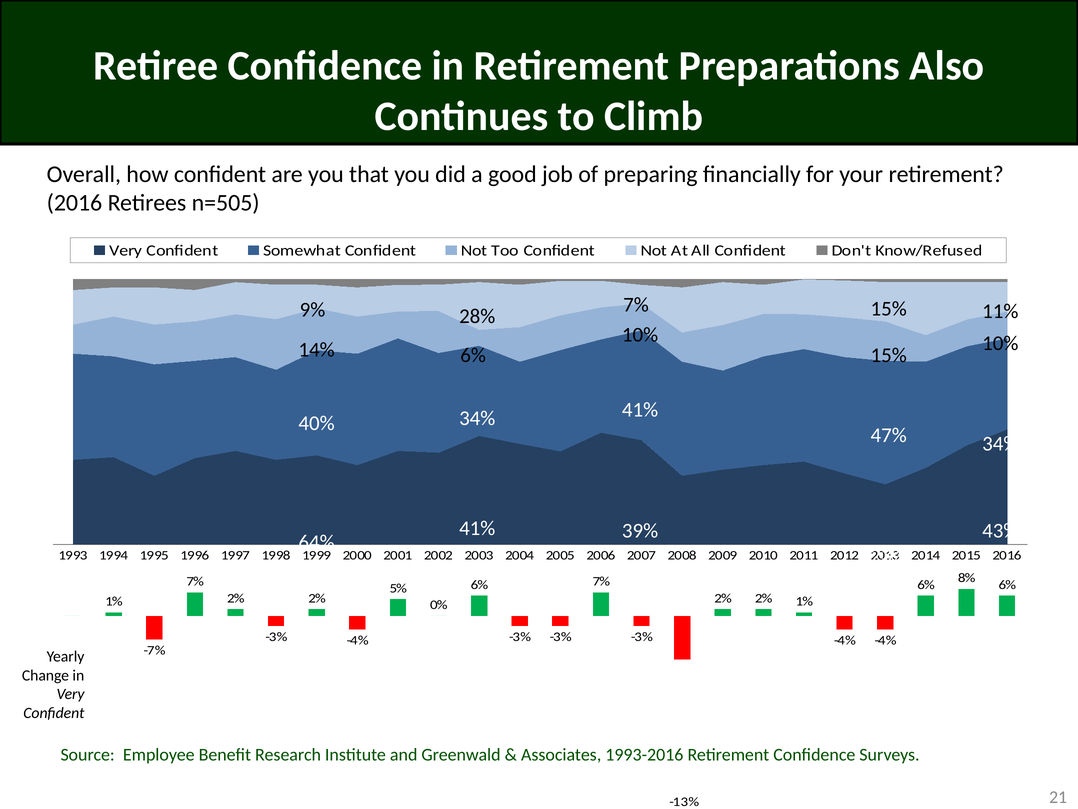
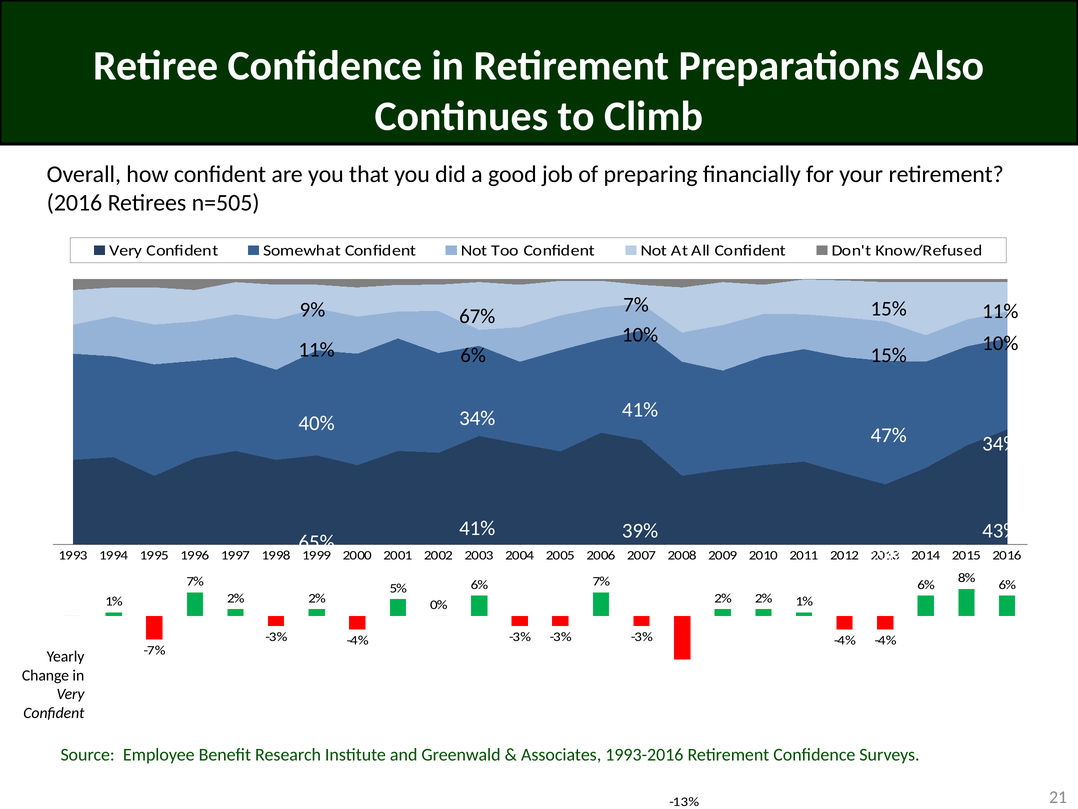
28%: 28% -> 67% (477, 316)
14%: 14% -> 11% (317, 349)
64%: 64% -> 65% (317, 542)
